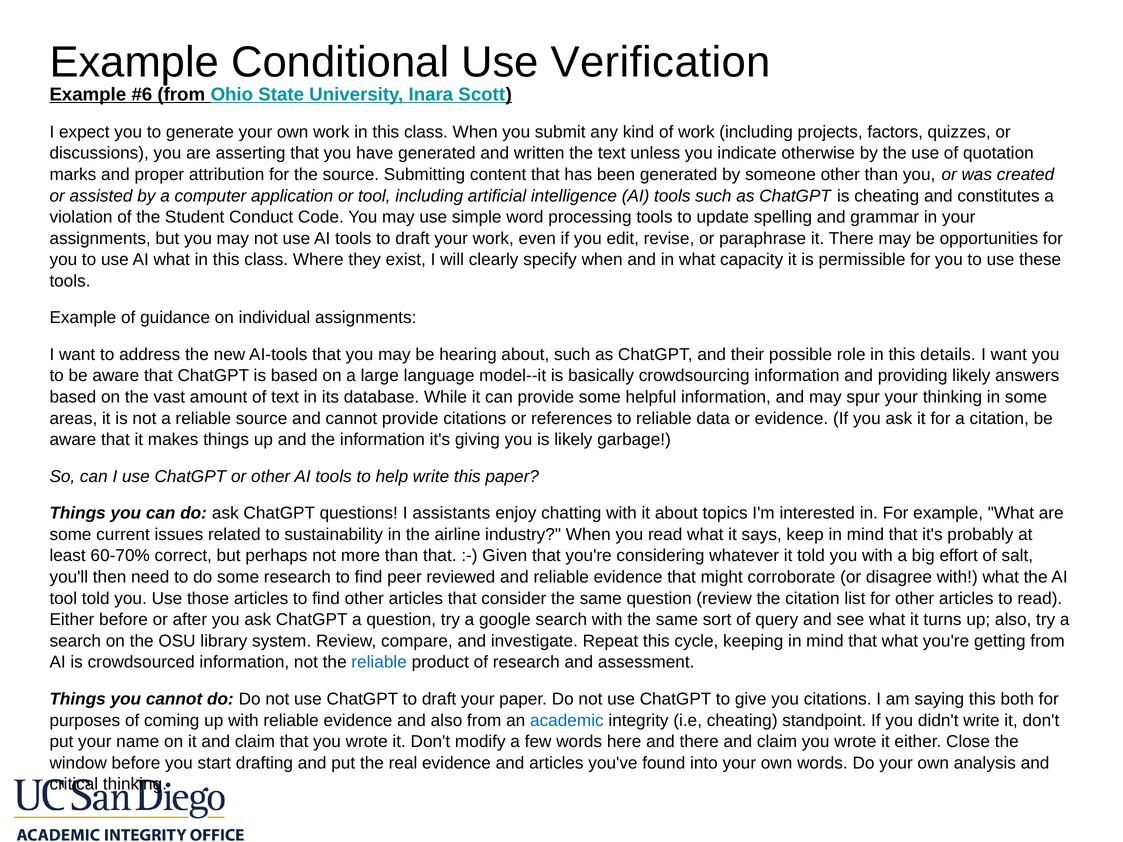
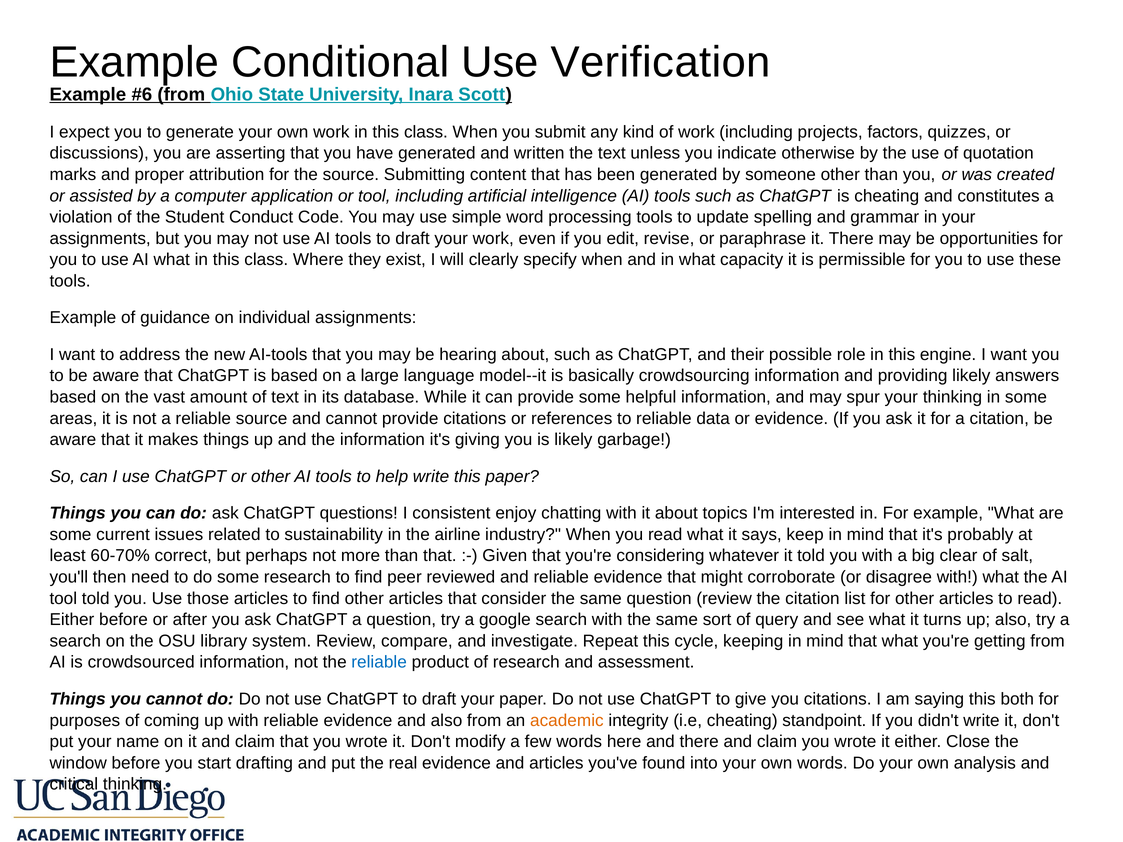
details: details -> engine (948, 355)
assistants: assistants -> consistent (451, 513)
effort: effort -> clear (958, 556)
academic colour: blue -> orange (567, 721)
